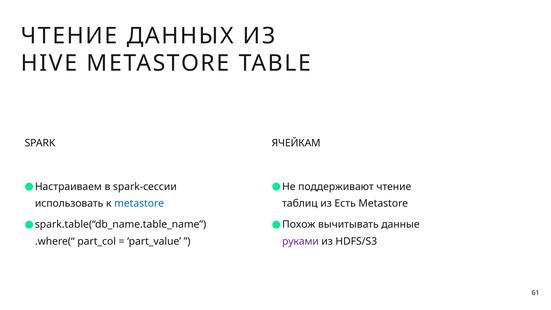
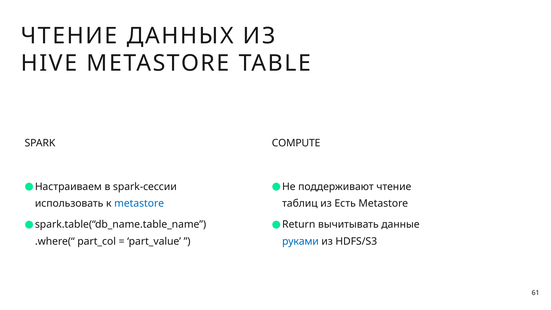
ЯЧЕЙКАМ: ЯЧЕЙКАМ -> COMPUTE (296, 143)
Похож: Похож -> Return (299, 224)
руками colour: purple -> blue (300, 241)
